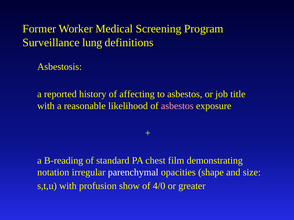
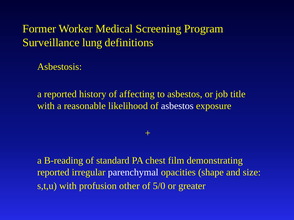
asbestos colour: pink -> white (177, 106)
notation: notation -> reported (53, 173)
show: show -> other (129, 186)
4/0: 4/0 -> 5/0 (159, 186)
